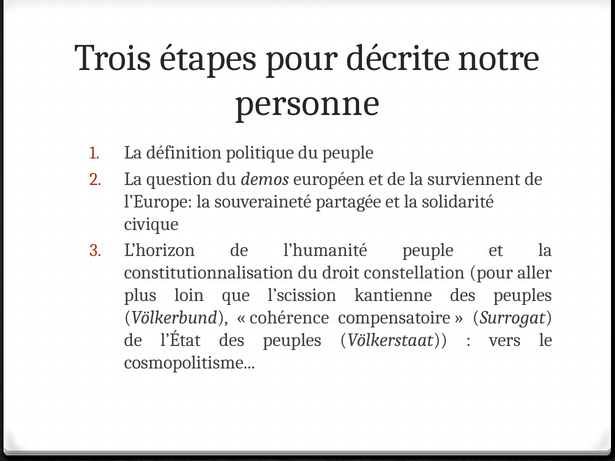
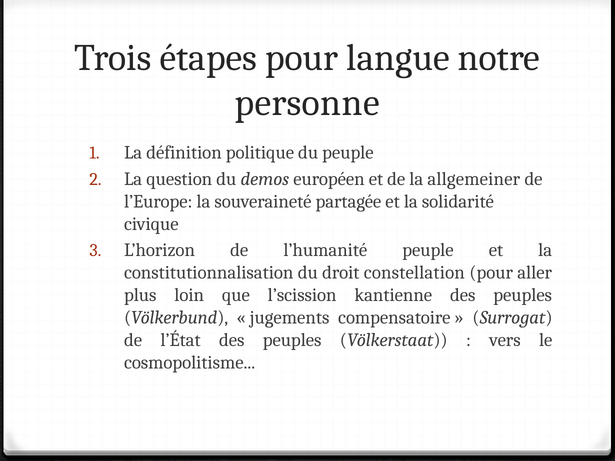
décrite: décrite -> langue (398, 58)
surviennent: surviennent -> allgemeiner (474, 179)
cohérence: cohérence -> jugements (290, 318)
